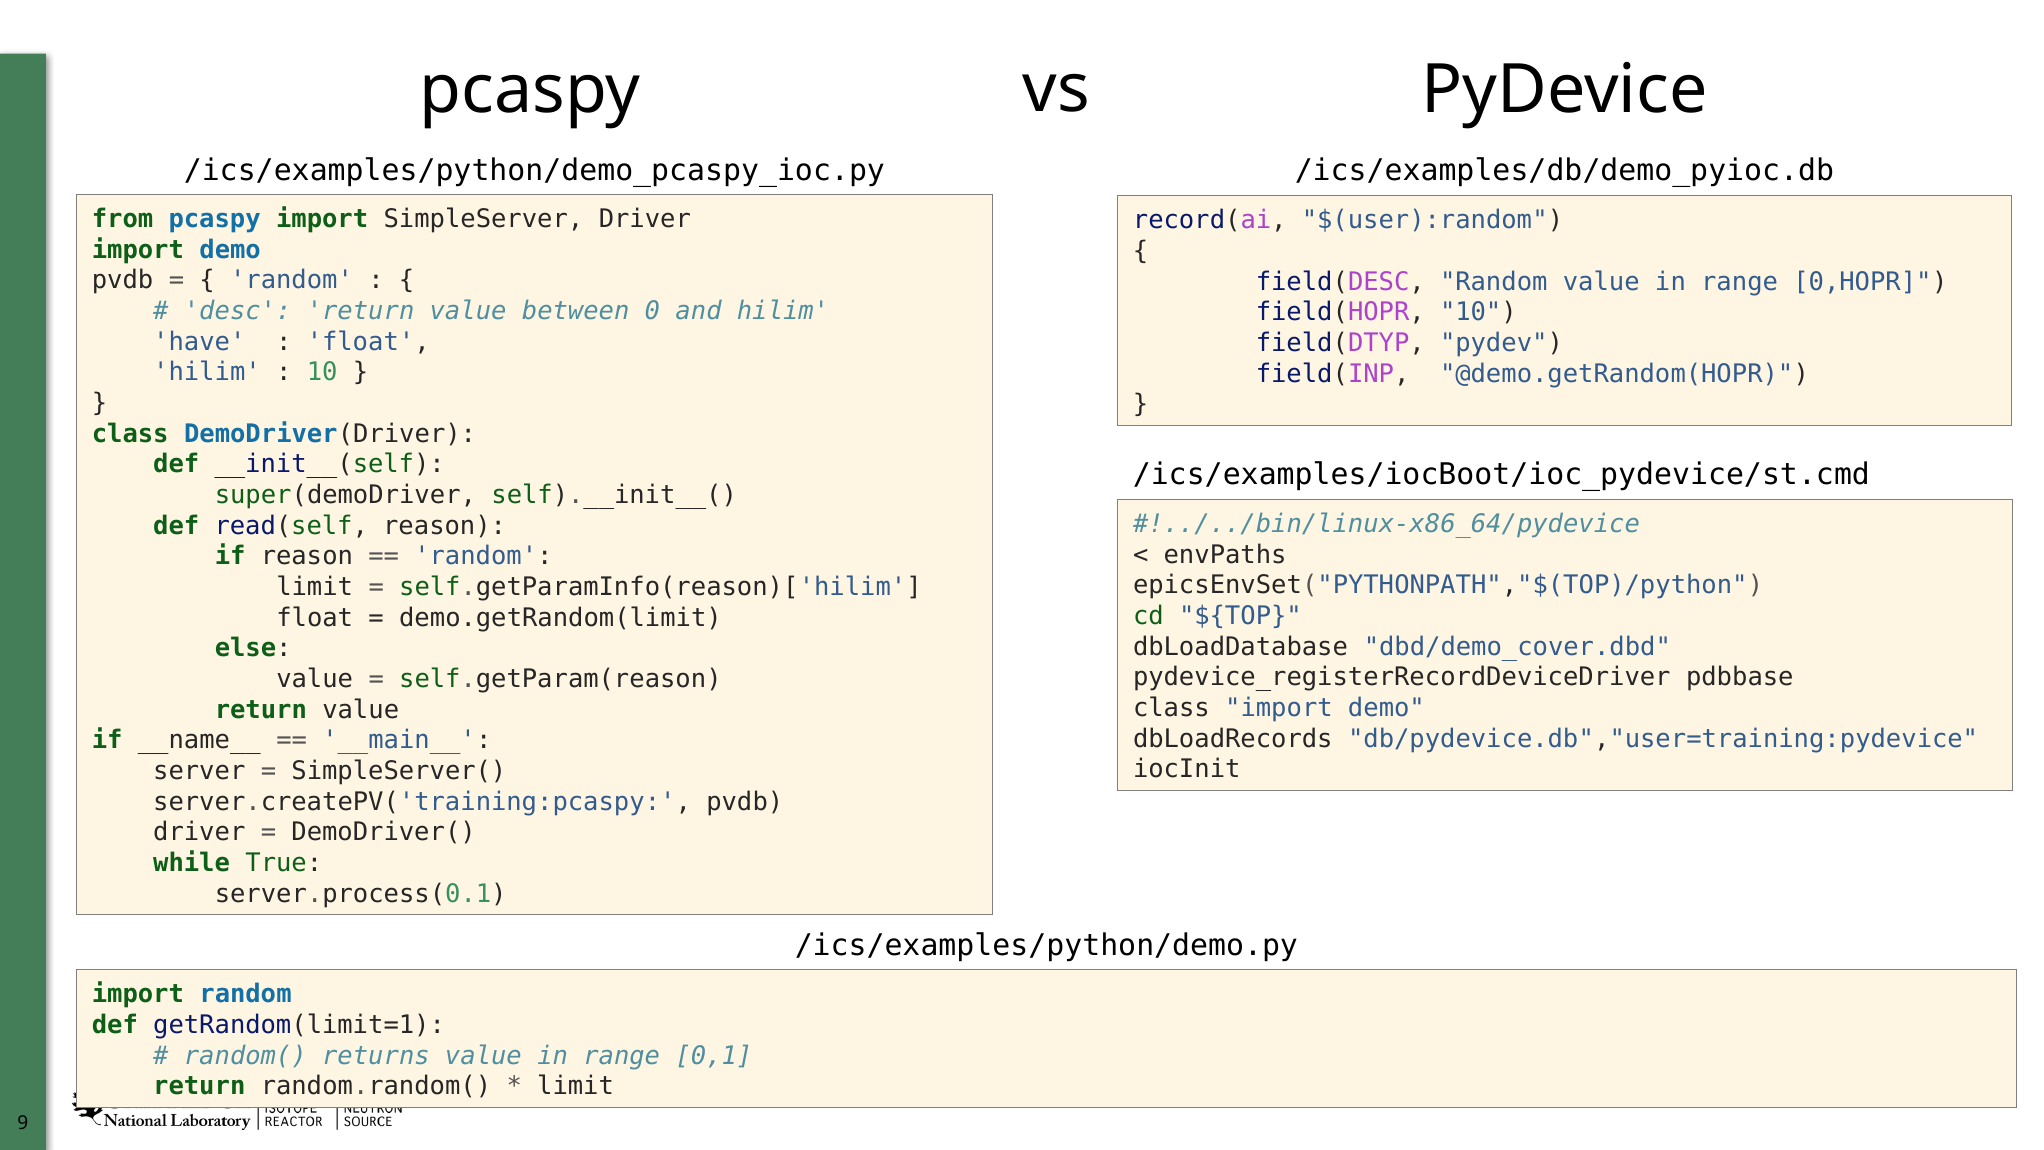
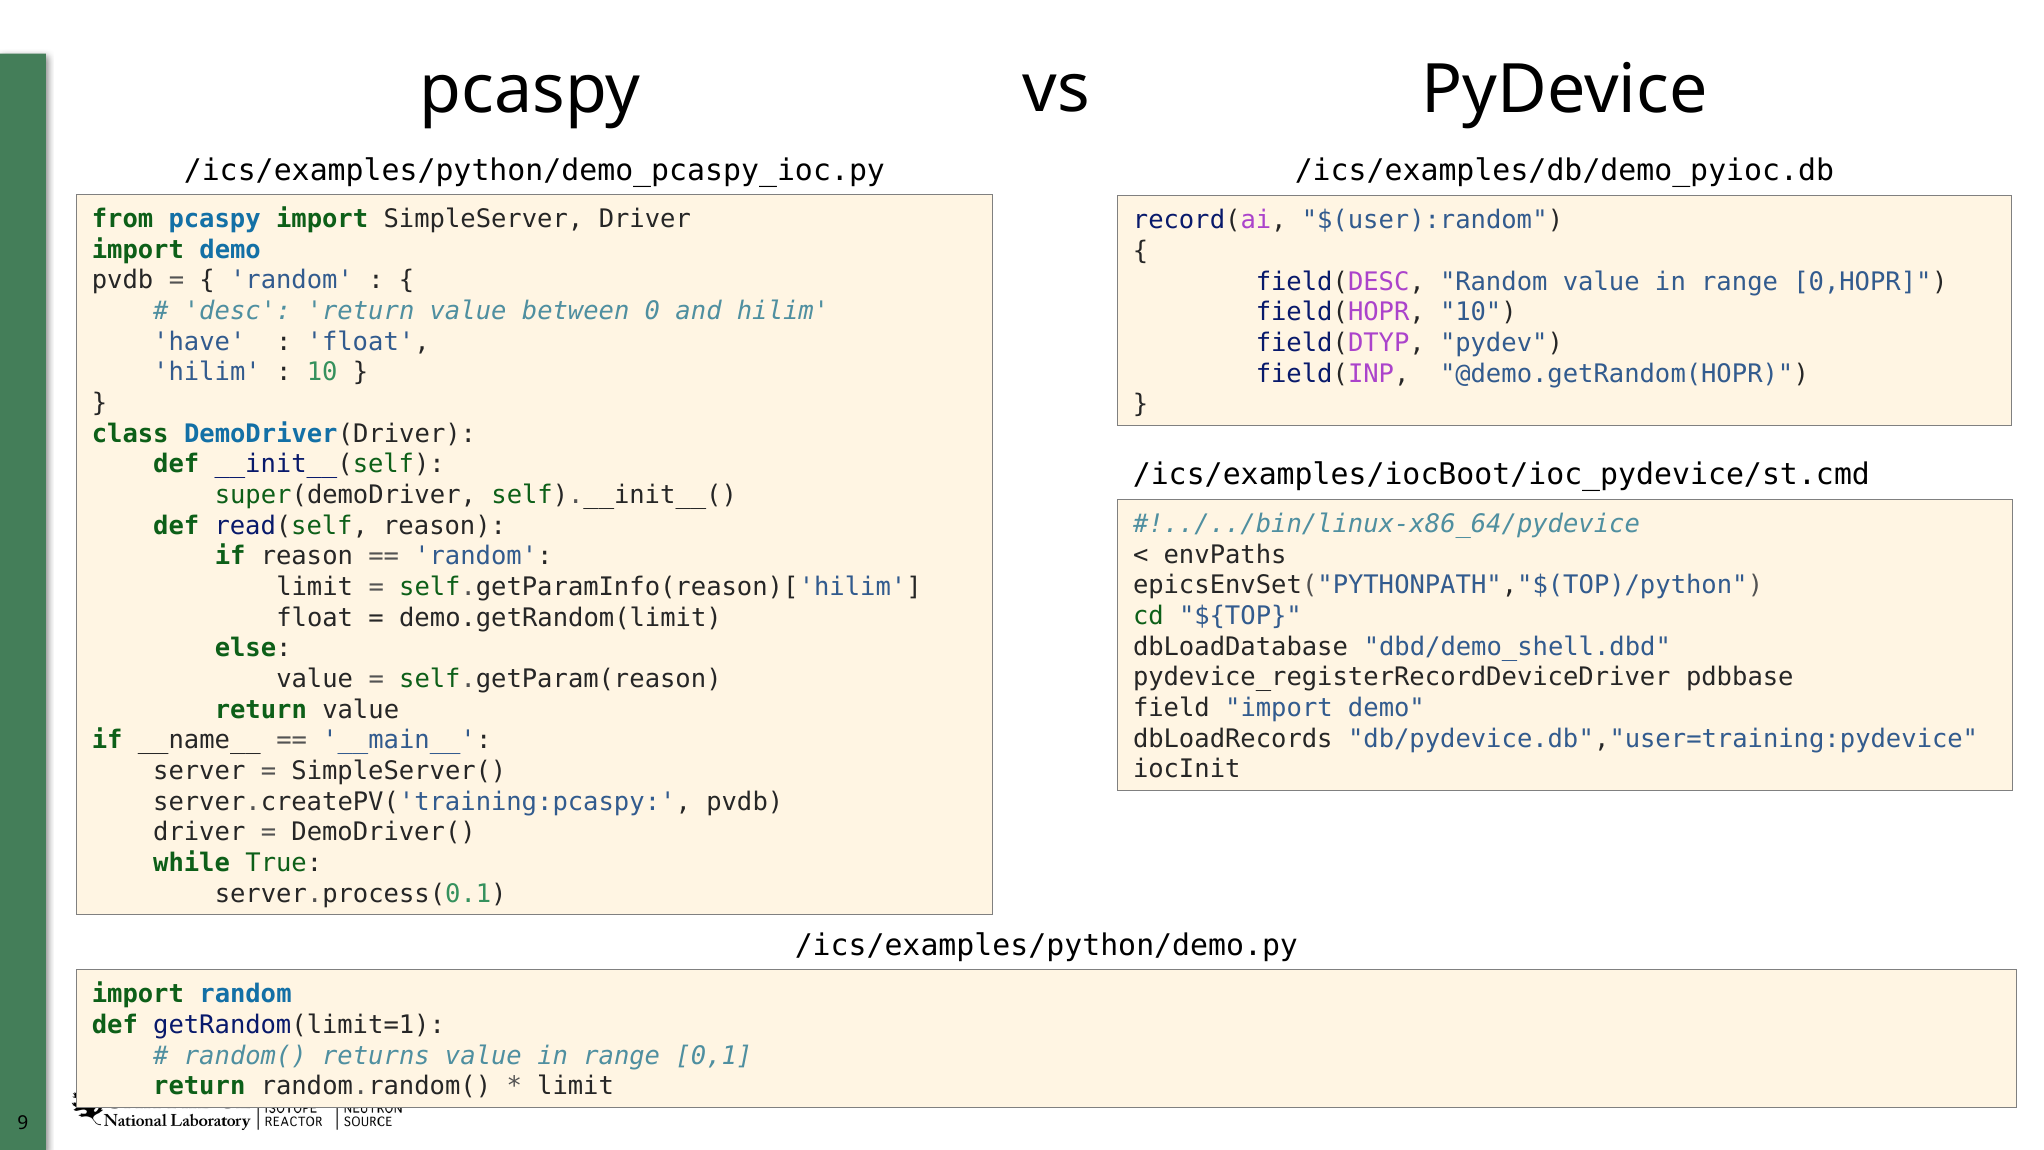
dbd/demo_cover.dbd: dbd/demo_cover.dbd -> dbd/demo_shell.dbd (1517, 647)
class: class -> field (1171, 708)
